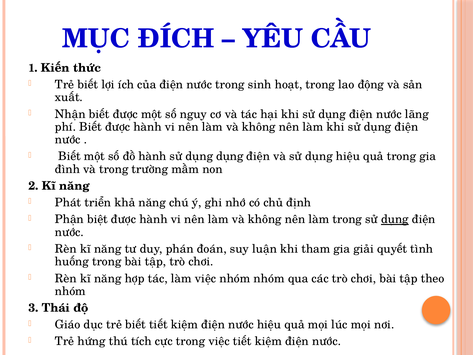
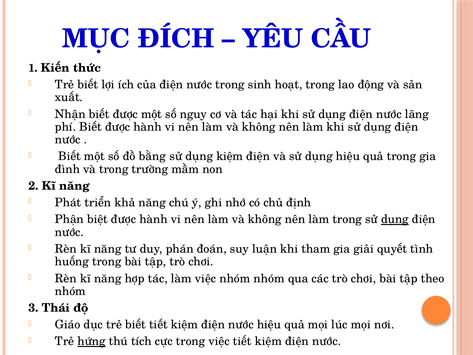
đồ hành: hành -> bằng (152, 156)
dụng dụng: dụng -> kiệm (230, 156)
hứng underline: none -> present (92, 341)
